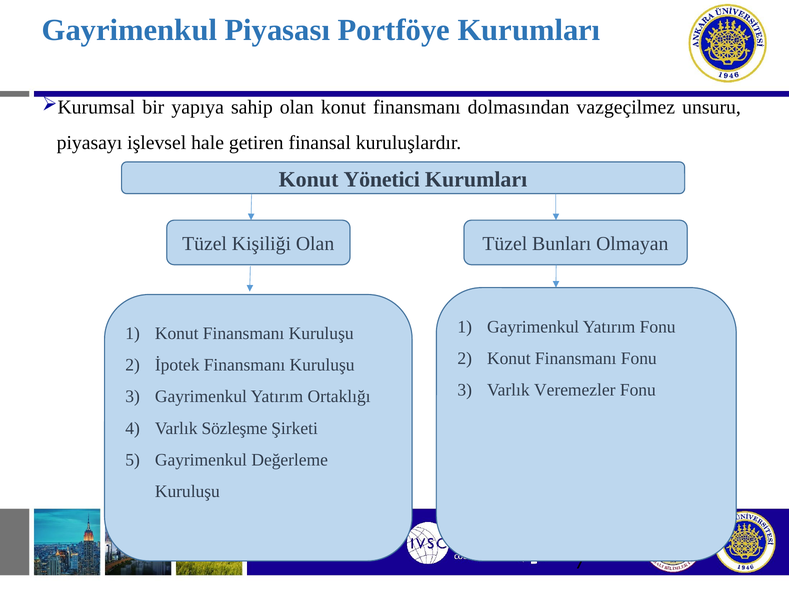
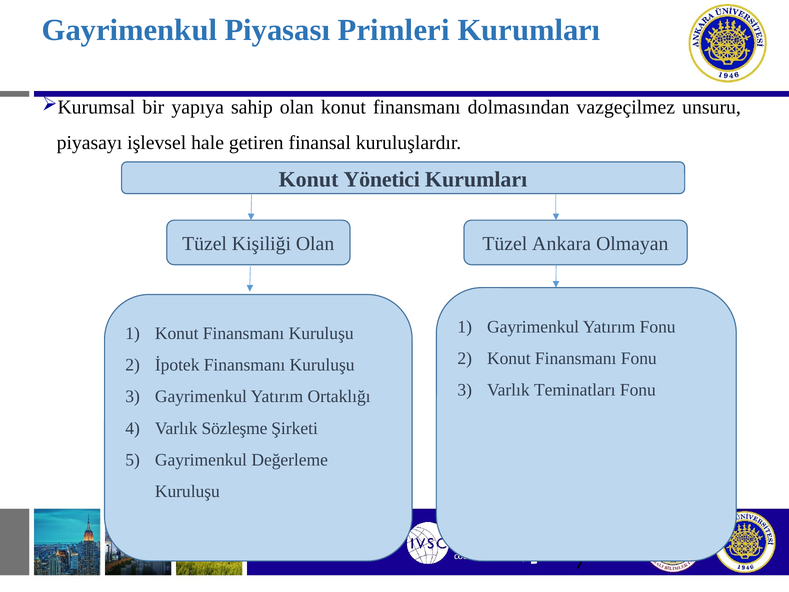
Portföye: Portföye -> Primleri (394, 30)
Bunları: Bunları -> Ankara (562, 244)
Veremezler: Veremezler -> Teminatları (575, 390)
